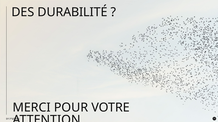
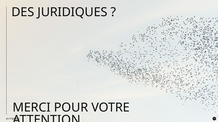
DURABILITÉ: DURABILITÉ -> JURIDIQUES (72, 12)
